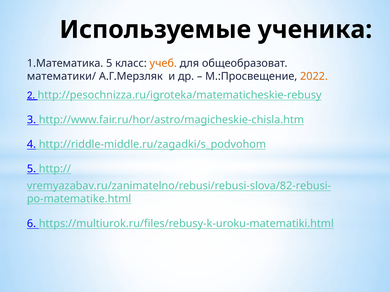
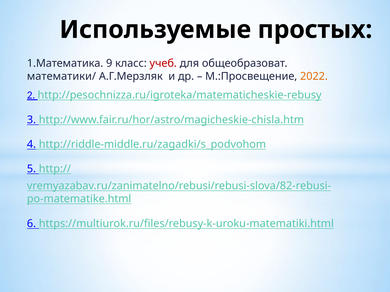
ученика: ученика -> простых (315, 30)
1.Математика 5: 5 -> 9 (109, 63)
учеб colour: orange -> red (163, 63)
